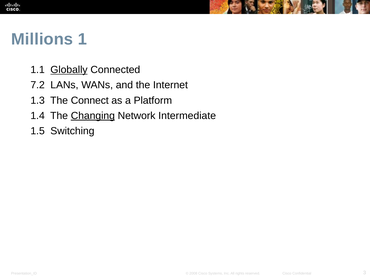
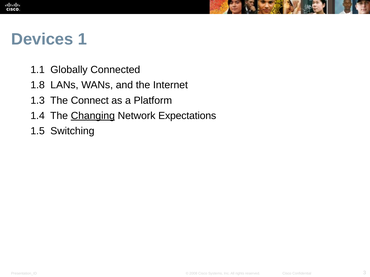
Millions: Millions -> Devices (42, 39)
Globally underline: present -> none (69, 70)
7.2: 7.2 -> 1.8 (38, 85)
Intermediate: Intermediate -> Expectations (187, 116)
